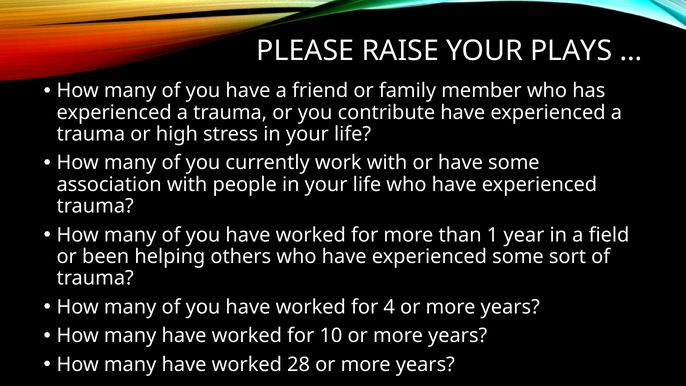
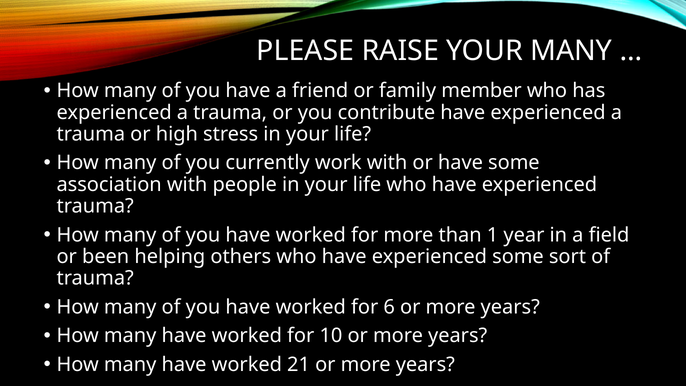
YOUR PLAYS: PLAYS -> MANY (571, 51)
4: 4 -> 6 (389, 307)
28: 28 -> 21 (299, 364)
